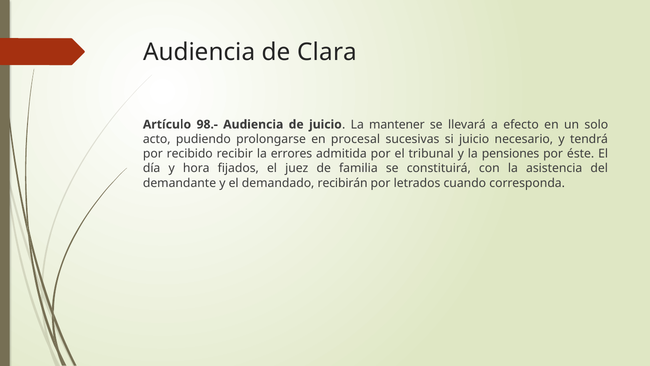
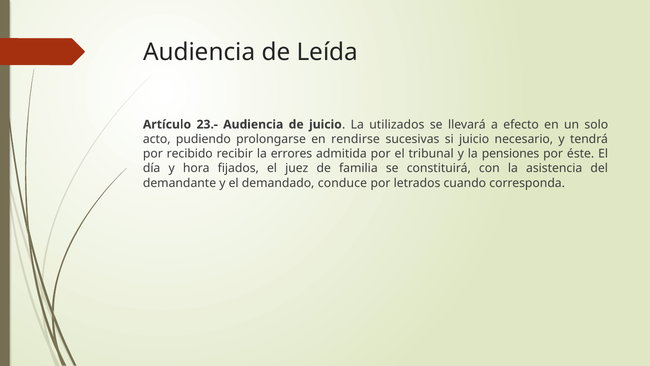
Clara: Clara -> Leída (327, 52)
98.-: 98.- -> 23.- (207, 124)
mantener: mantener -> utilizados (397, 124)
procesal: procesal -> rendirse (356, 139)
recibirán: recibirán -> conduce (342, 183)
